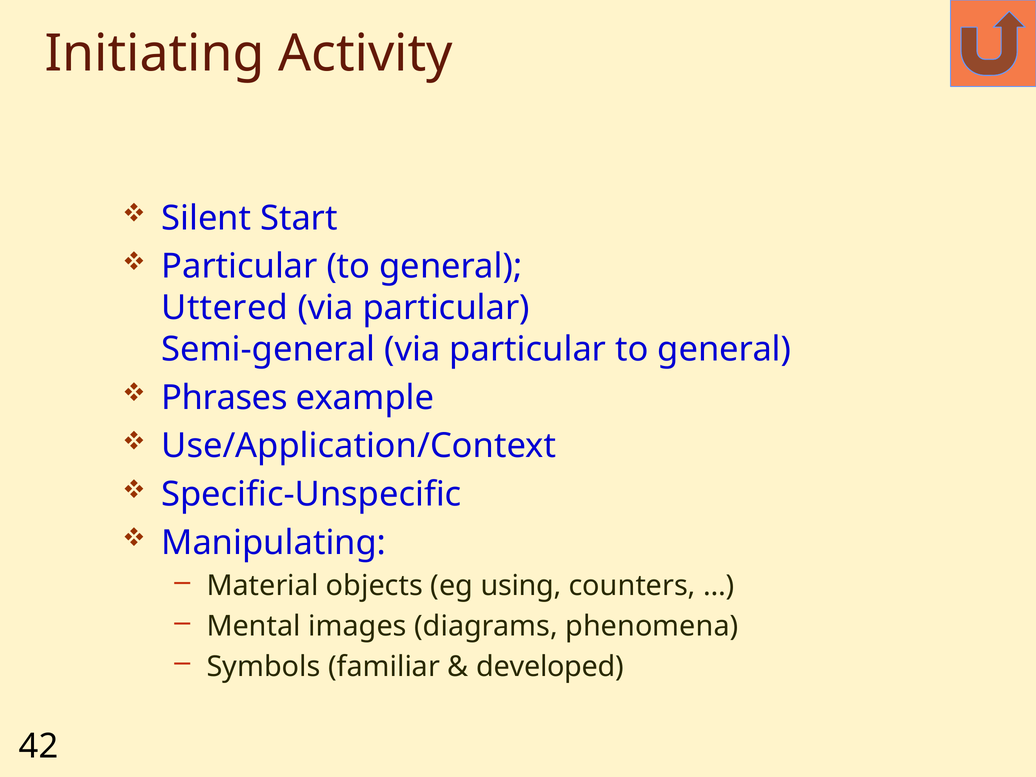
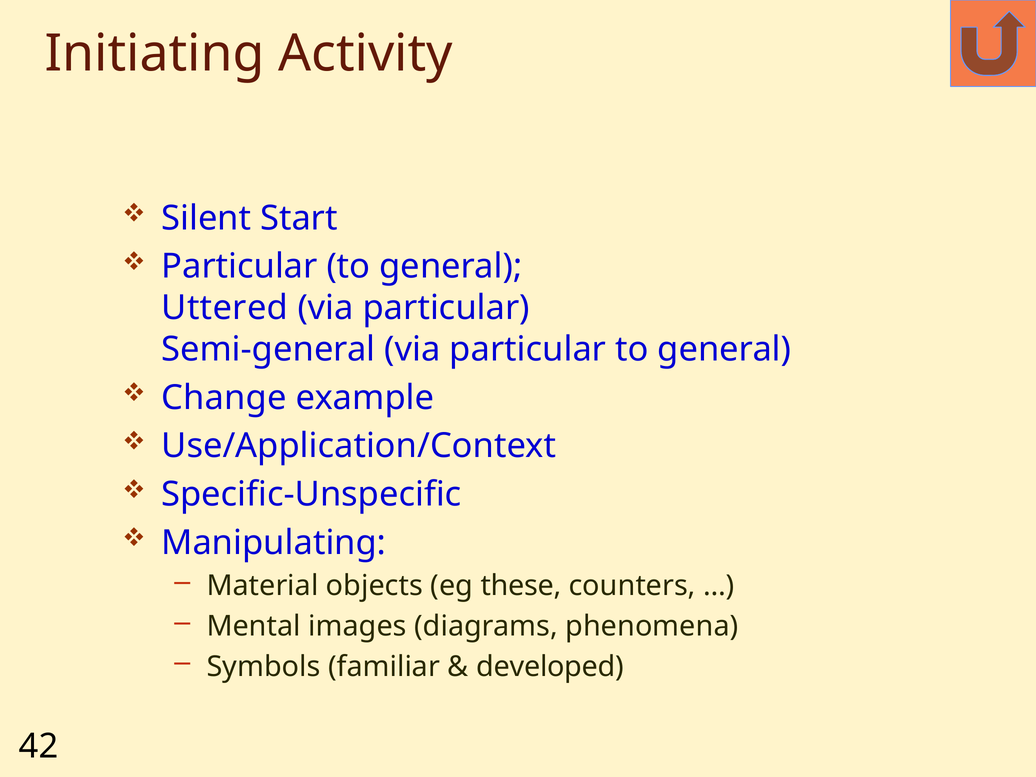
Phrases: Phrases -> Change (224, 398)
using: using -> these (521, 586)
